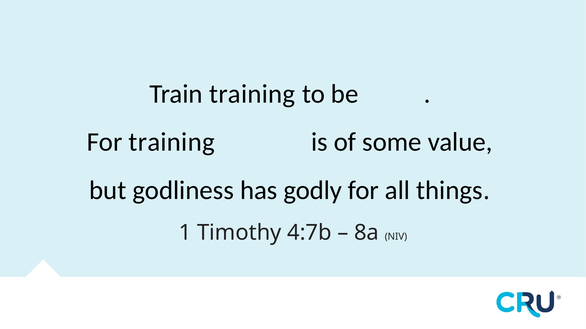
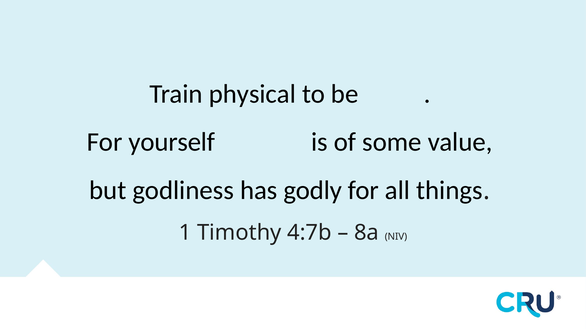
Train training: training -> physical (252, 94)
For training: training -> yourself (172, 142)
